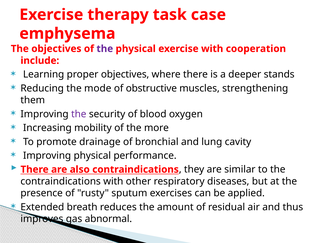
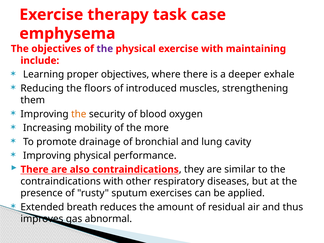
cooperation: cooperation -> maintaining (256, 49)
stands: stands -> exhale (279, 74)
mode: mode -> floors (98, 88)
obstructive: obstructive -> introduced (151, 88)
the colour: purple -> orange (79, 114)
